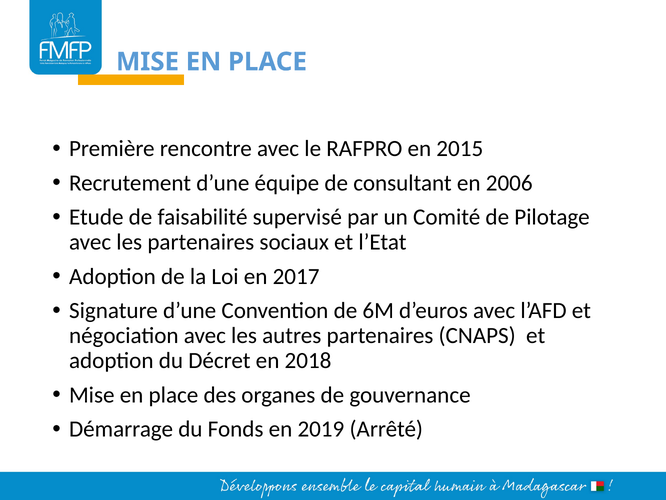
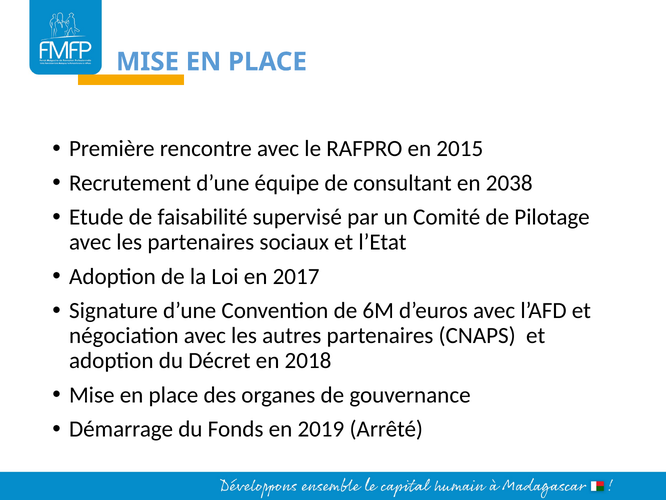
2006: 2006 -> 2038 (509, 183)
